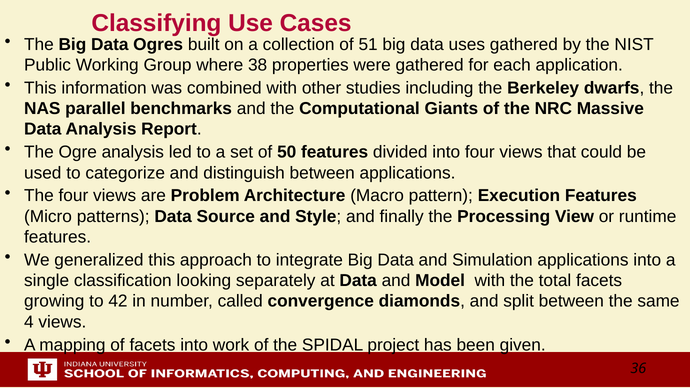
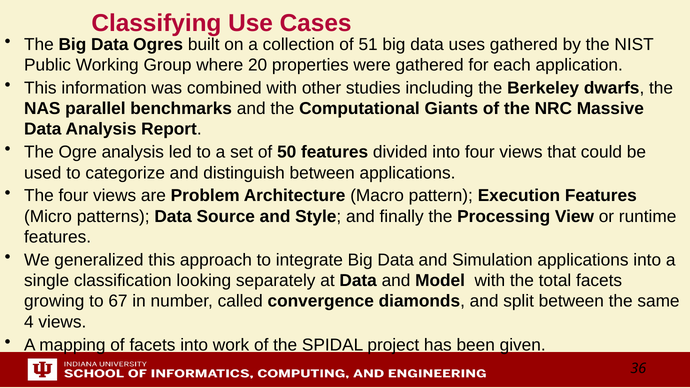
38: 38 -> 20 (258, 65)
42: 42 -> 67 (118, 301)
